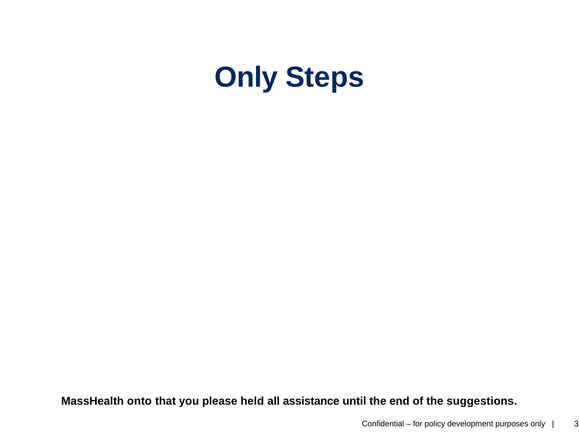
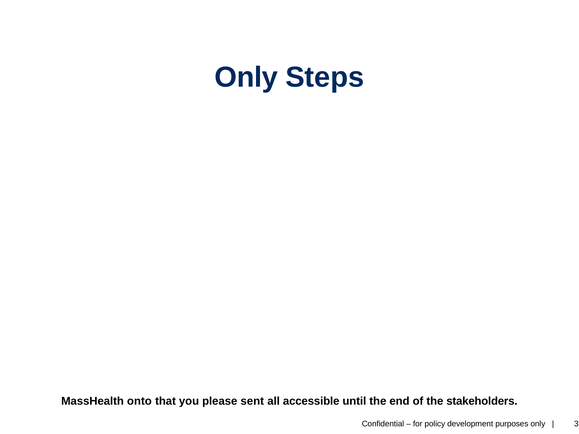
held: held -> sent (252, 401)
assistance: assistance -> accessible (311, 401)
suggestions: suggestions -> stakeholders (482, 401)
